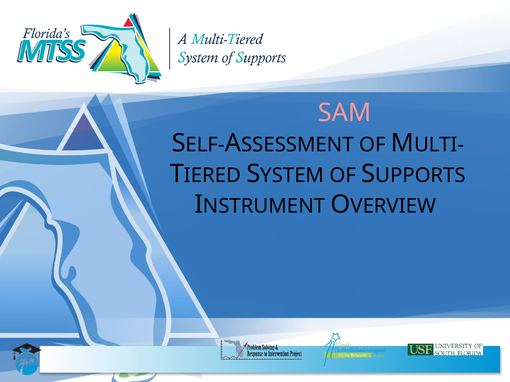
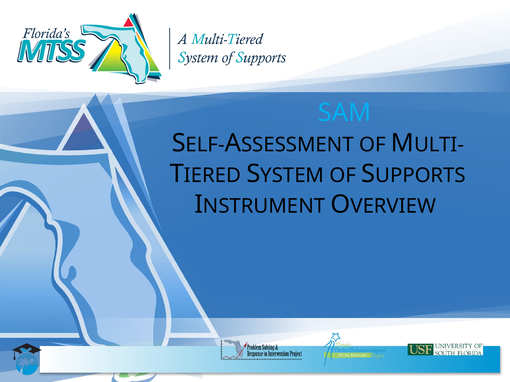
SAM colour: pink -> light blue (345, 113)
